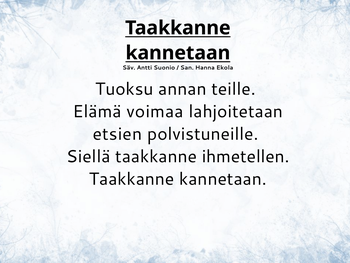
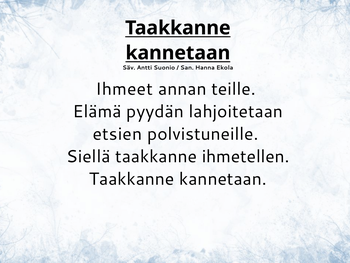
Tuoksu: Tuoksu -> Ihmeet (124, 89)
voimaa: voimaa -> pyydän (155, 111)
